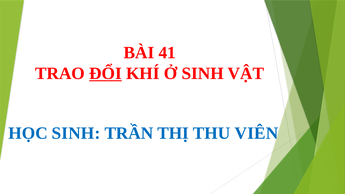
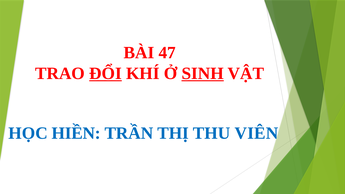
41: 41 -> 47 (167, 53)
SINH underline: none -> present (203, 73)
HỌC SINH: SINH -> HIỀN (76, 133)
